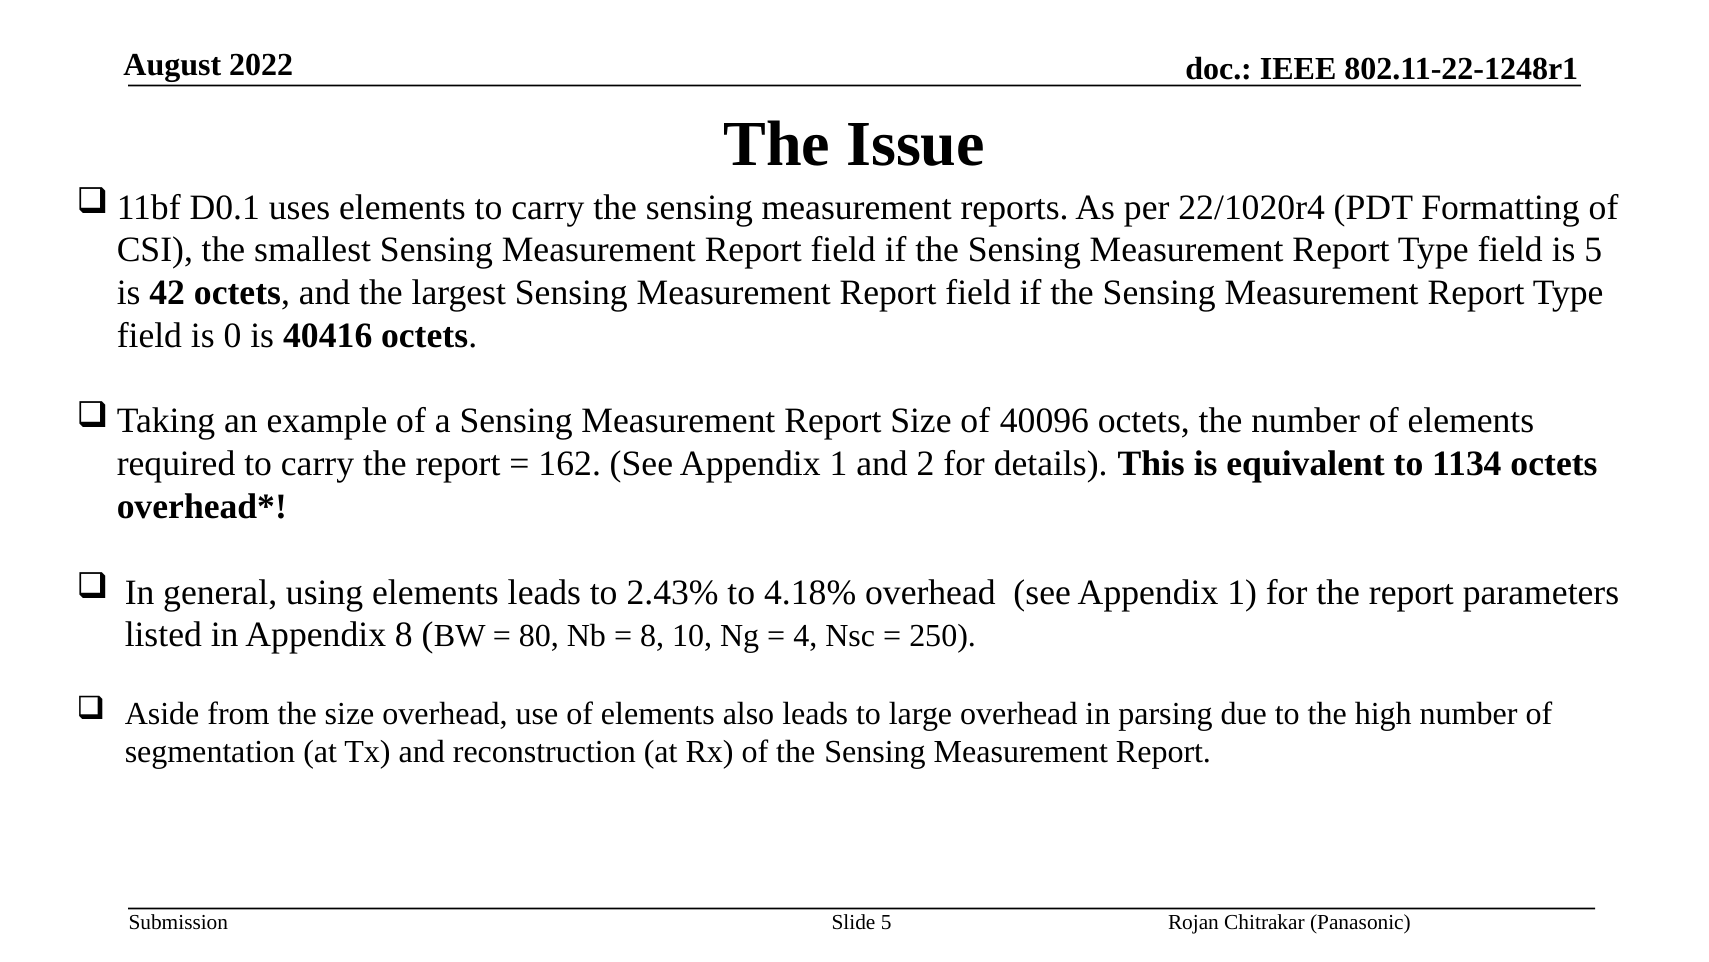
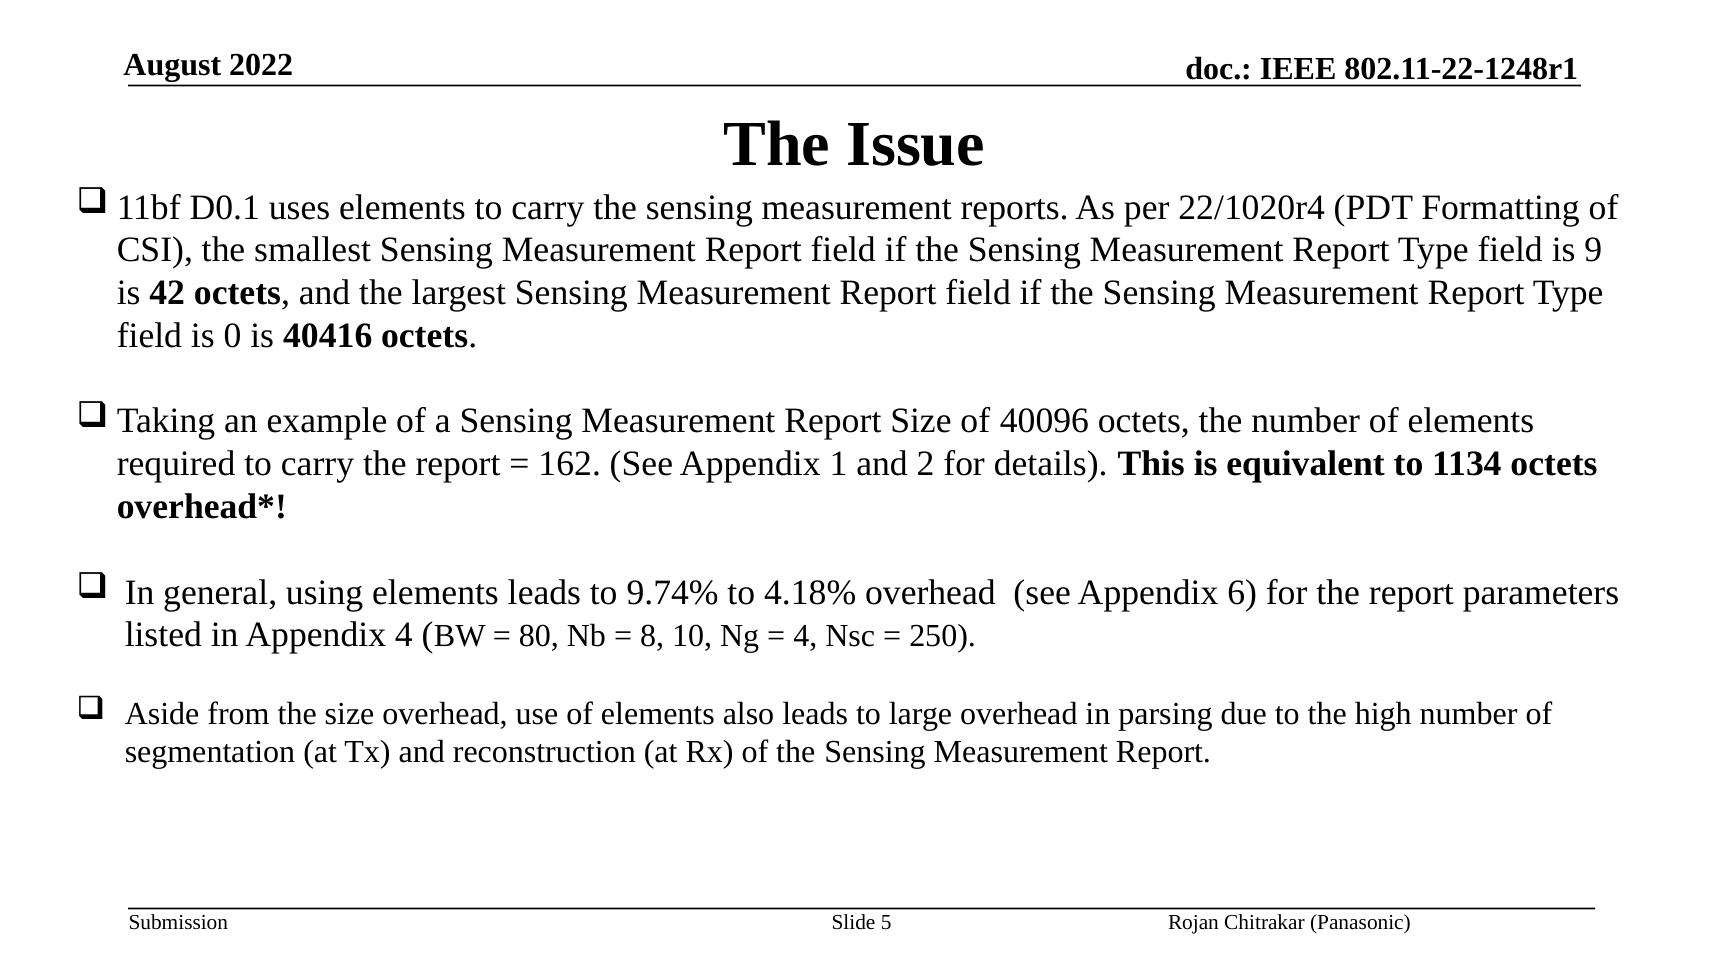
is 5: 5 -> 9 (1593, 250)
2.43%: 2.43% -> 9.74% (673, 592)
overhead see Appendix 1: 1 -> 6 (1242, 592)
Appendix 8: 8 -> 4 (404, 635)
